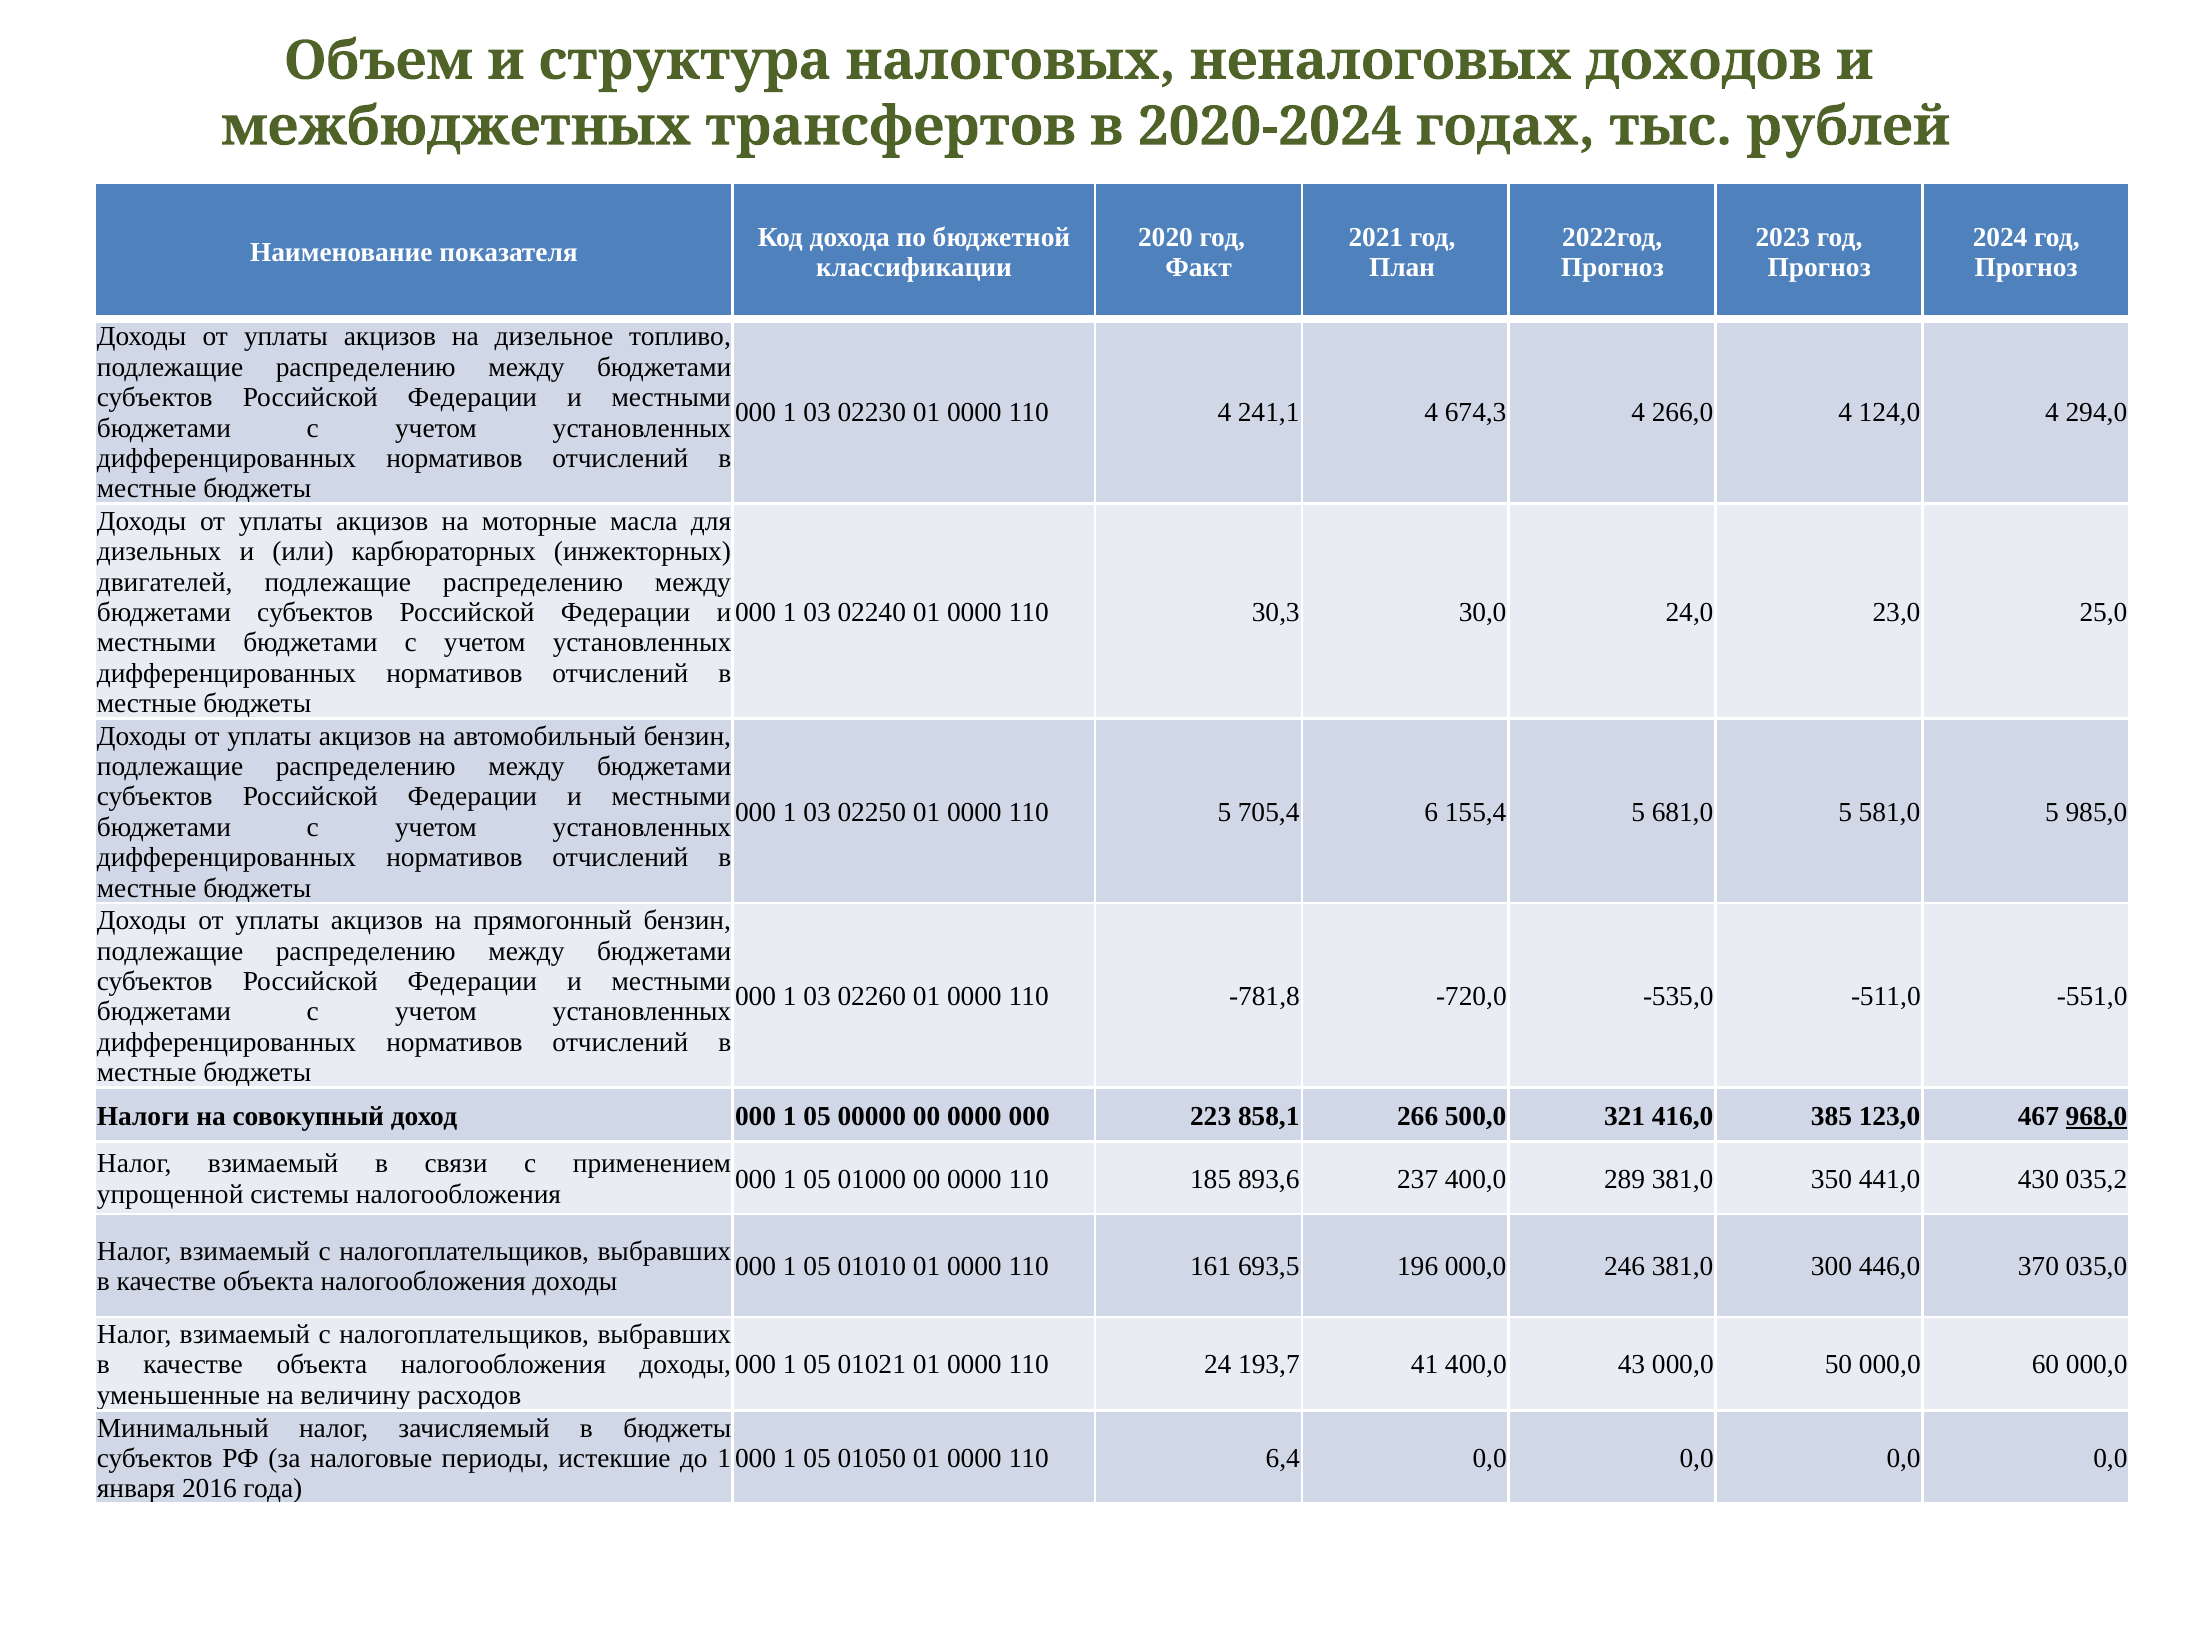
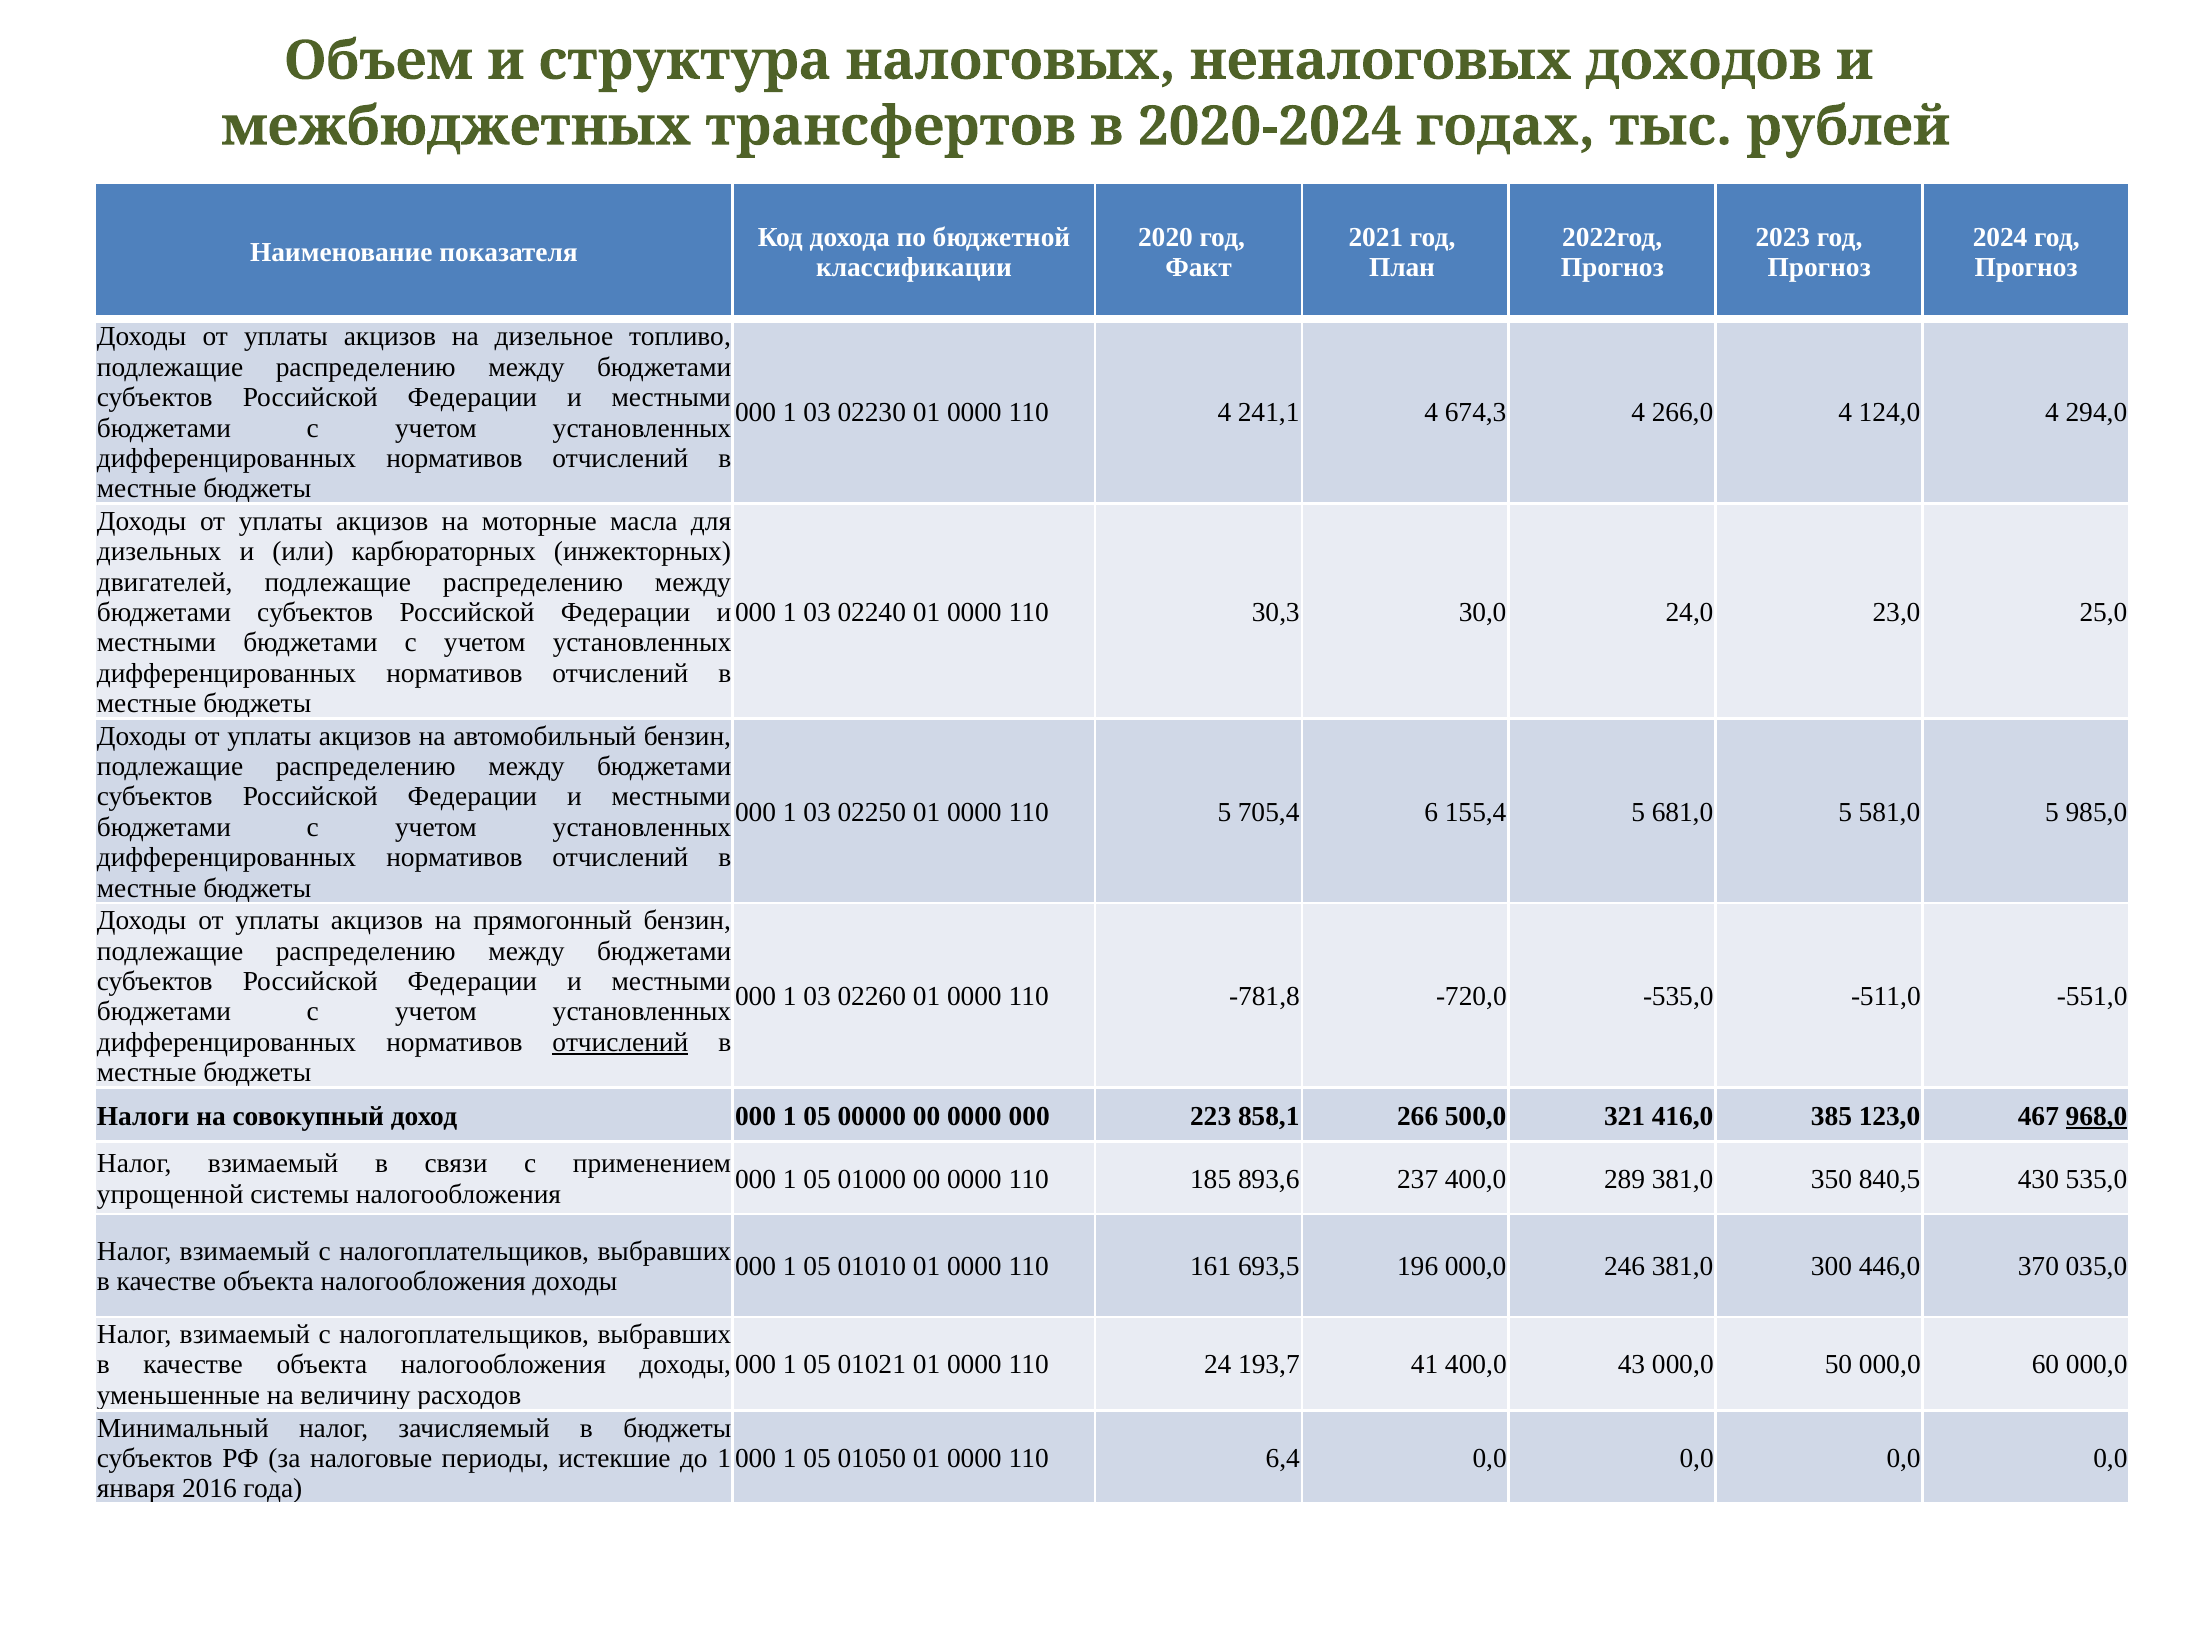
отчислений underline: none -> present (620, 1042)
441,0: 441,0 -> 840,5 (1890, 1179)
035,2: 035,2 -> 535,0 (2097, 1179)
